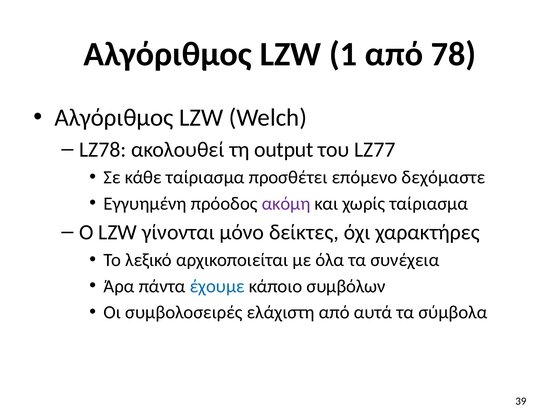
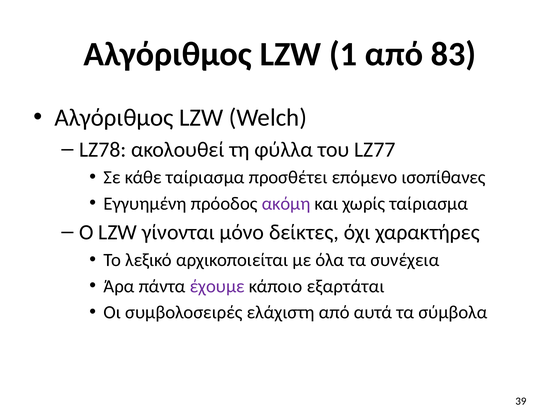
78: 78 -> 83 (454, 54)
output: output -> φύλλα (284, 150)
δεχόμαστε: δεχόμαστε -> ισοπίθανες (444, 177)
έχουμε colour: blue -> purple (217, 286)
συμβόλων: συμβόλων -> εξαρτάται (346, 286)
